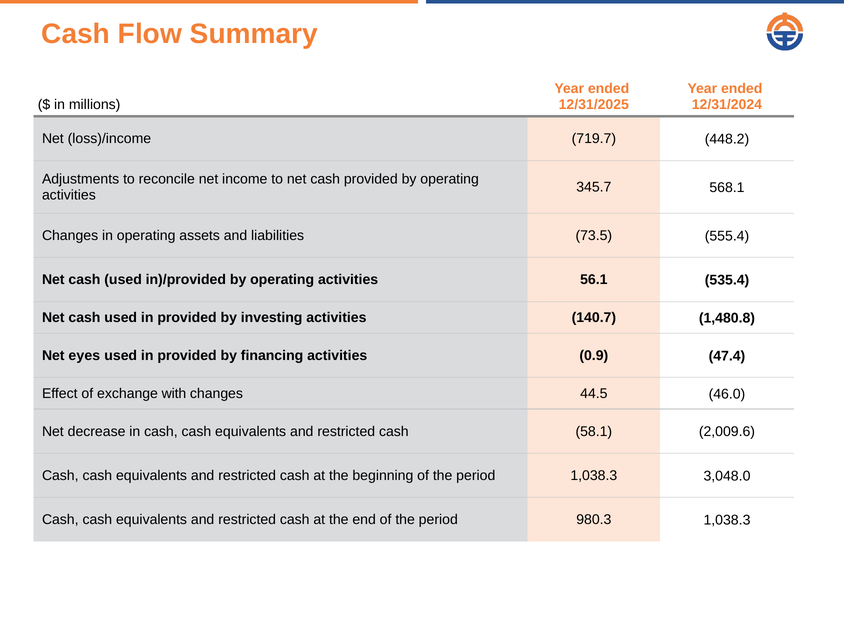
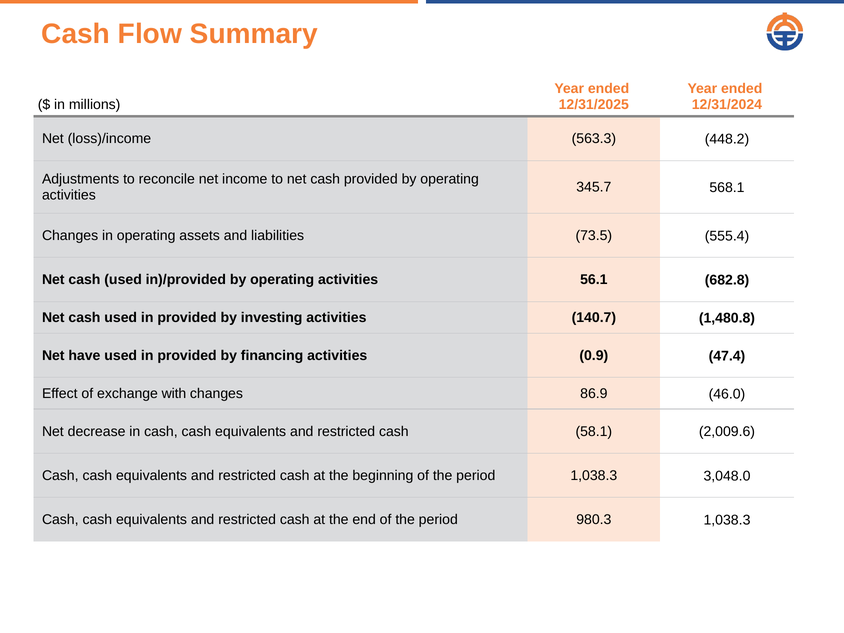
719.7: 719.7 -> 563.3 (594, 139)
535.4: 535.4 -> 682.8 (727, 280)
eyes: eyes -> have (84, 356)
44.5: 44.5 -> 86.9 (594, 394)
